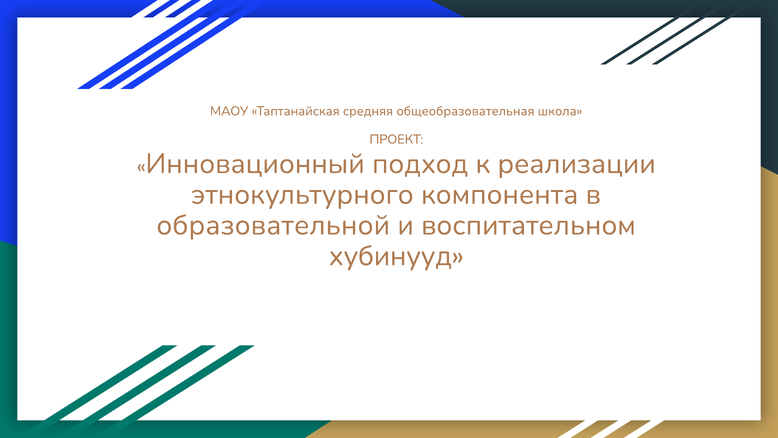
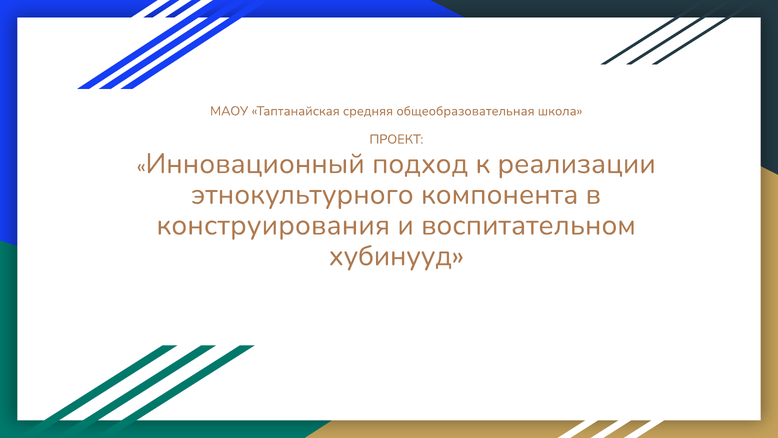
образовательной: образовательной -> конструирования (273, 225)
